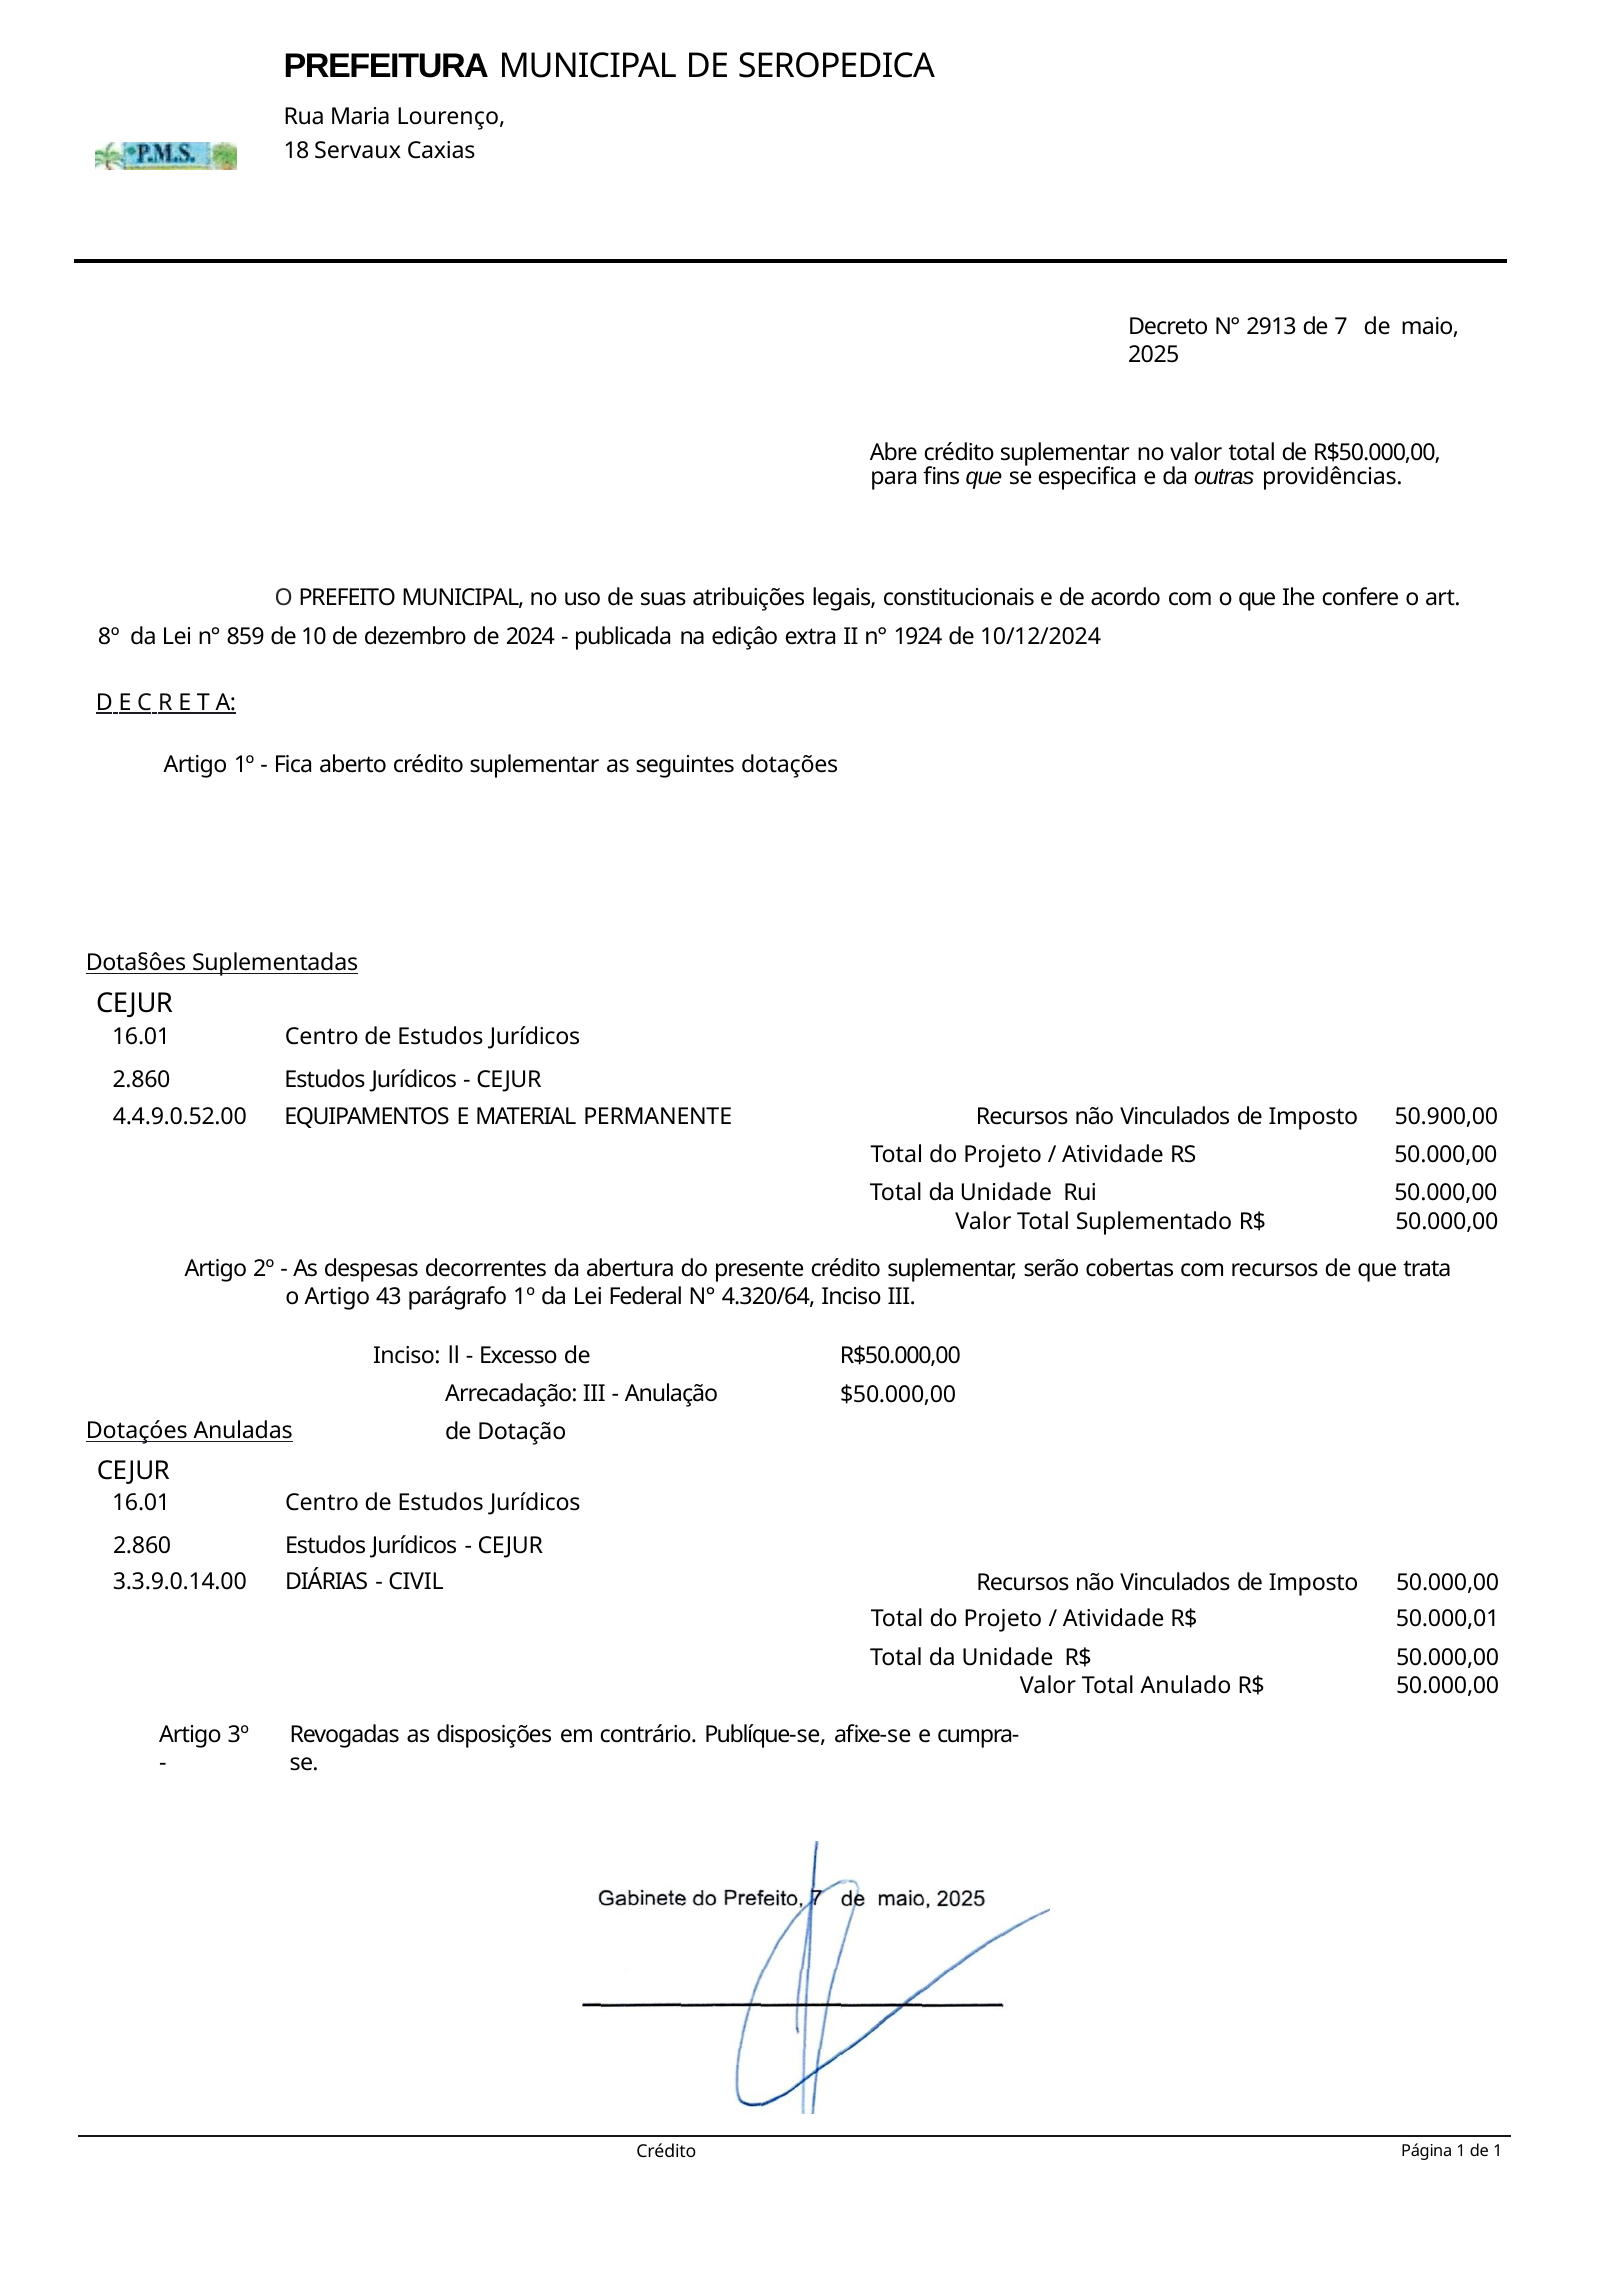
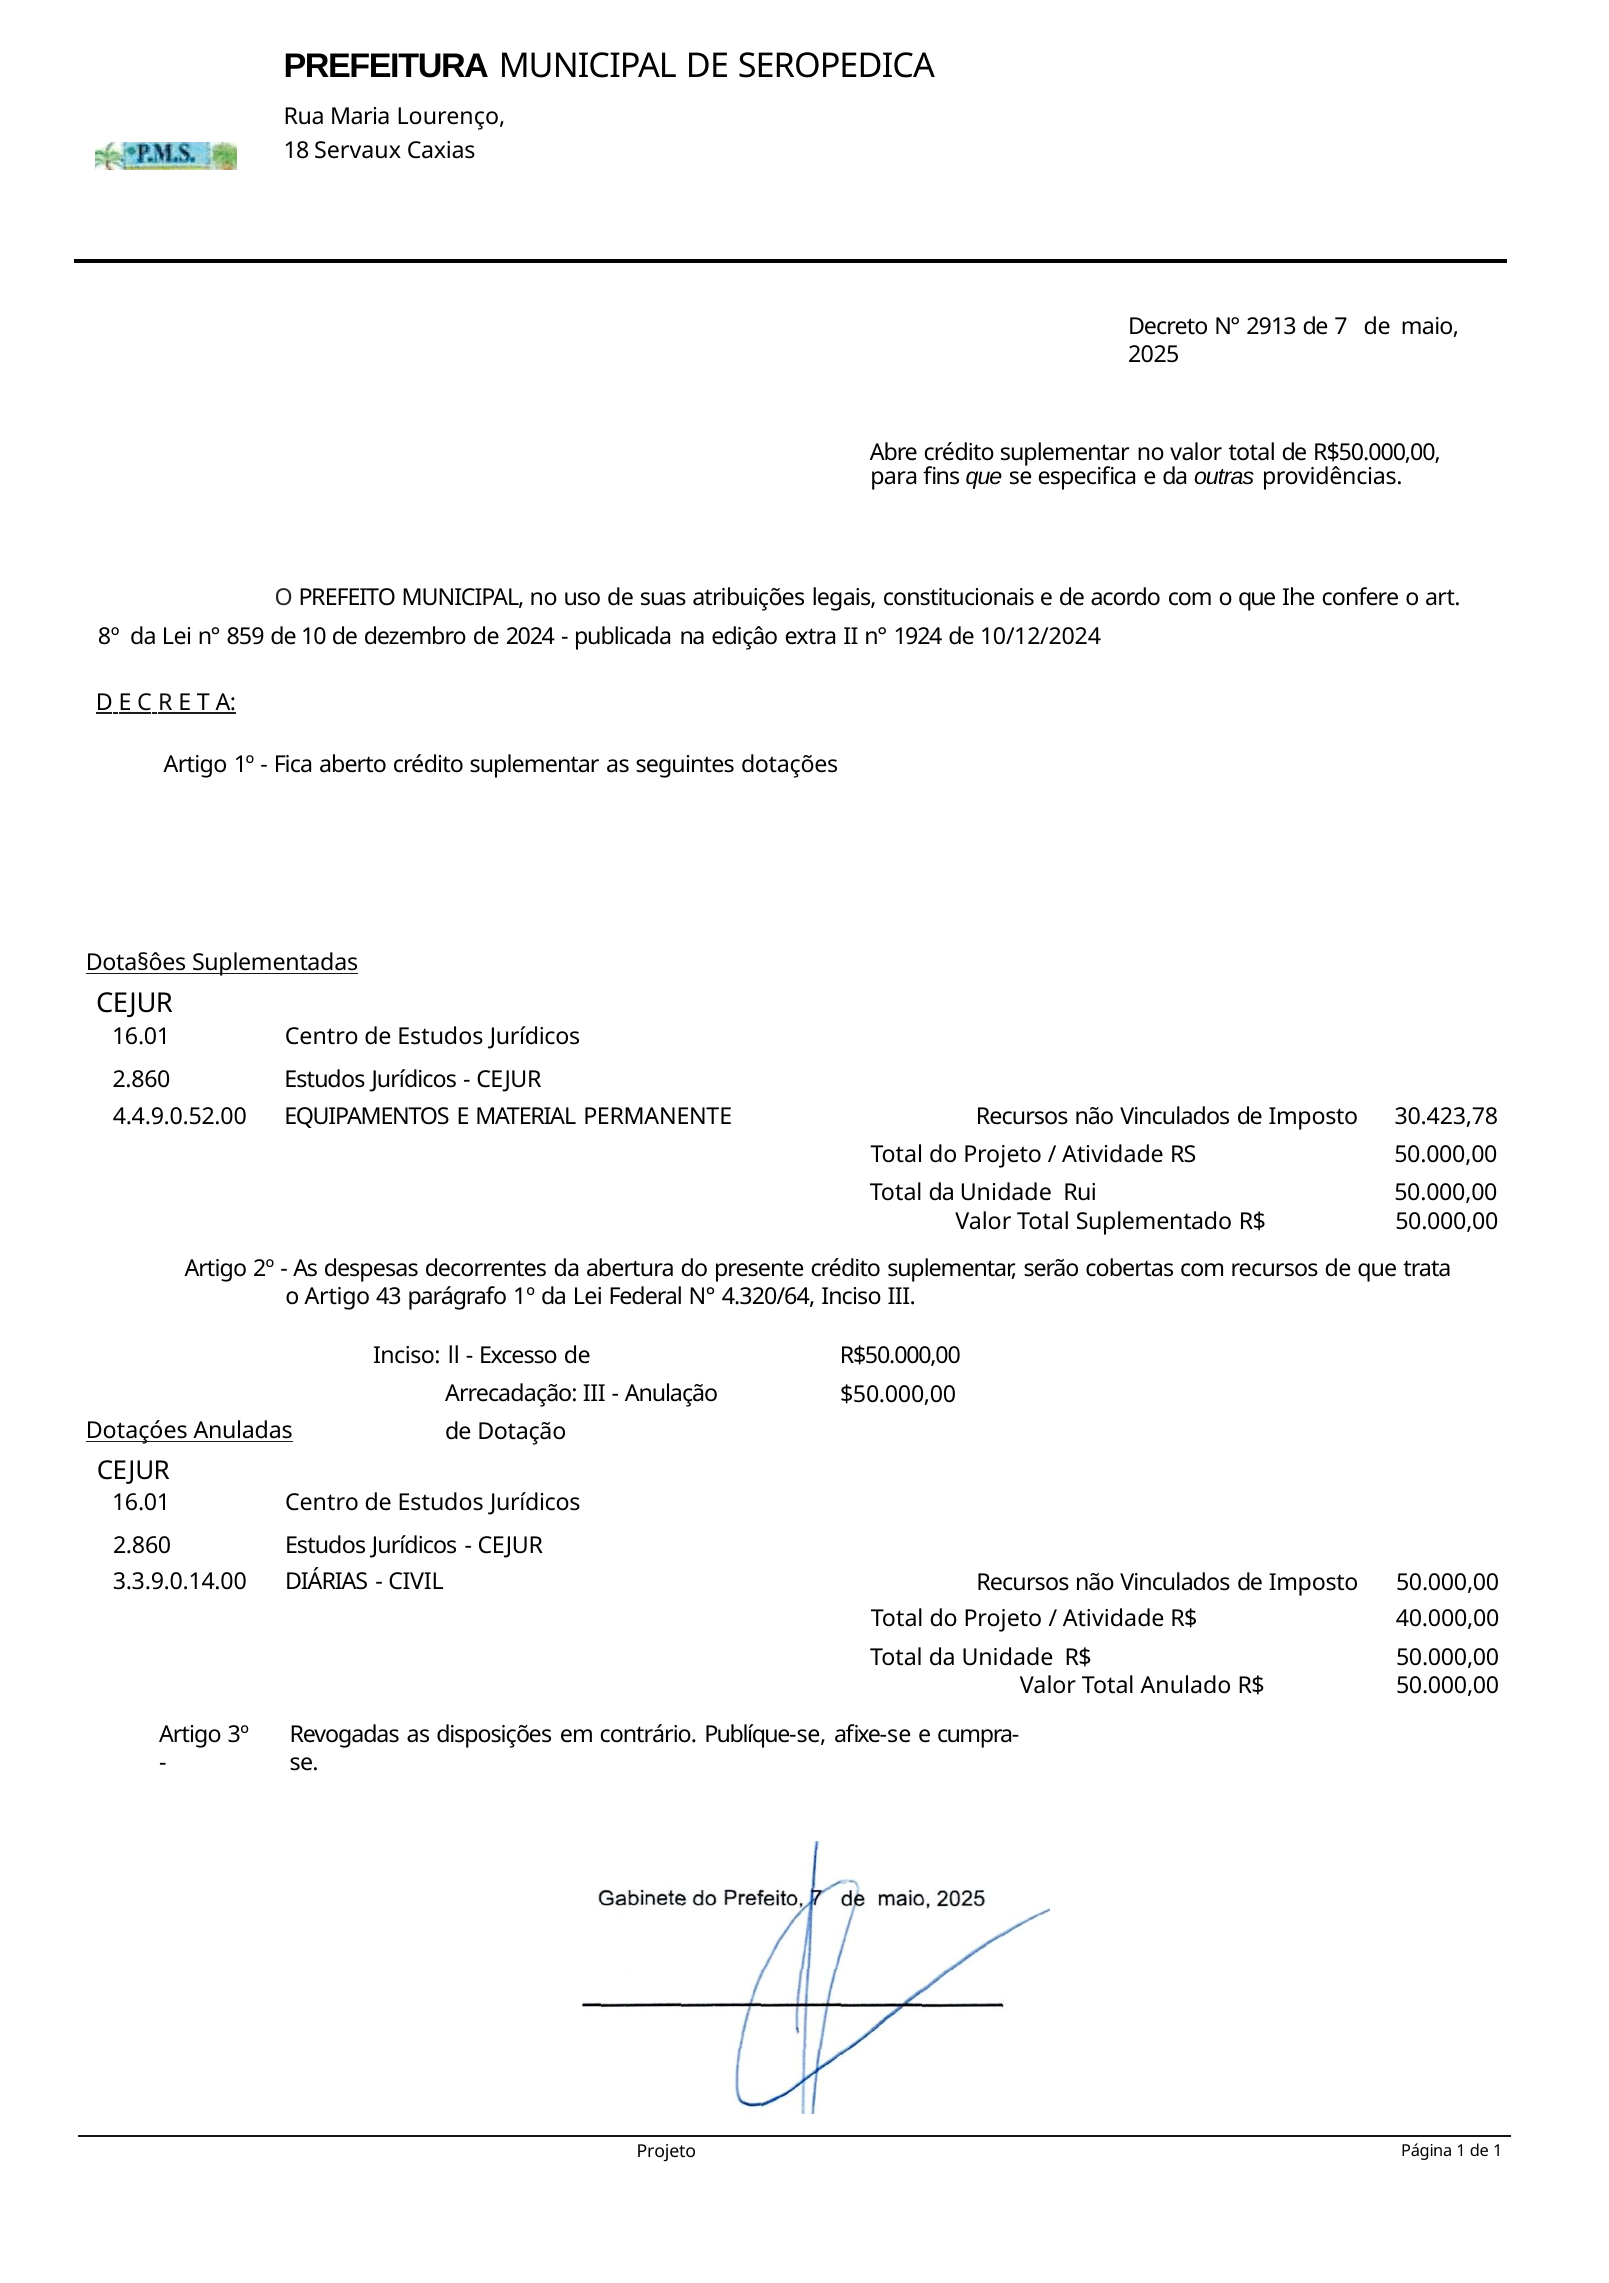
50.900,00: 50.900,00 -> 30.423,78 (1446, 1118)
50.000,01: 50.000,01 -> 40.000,00 (1448, 1619)
Crédito: Crédito -> Projeto (666, 2152)
